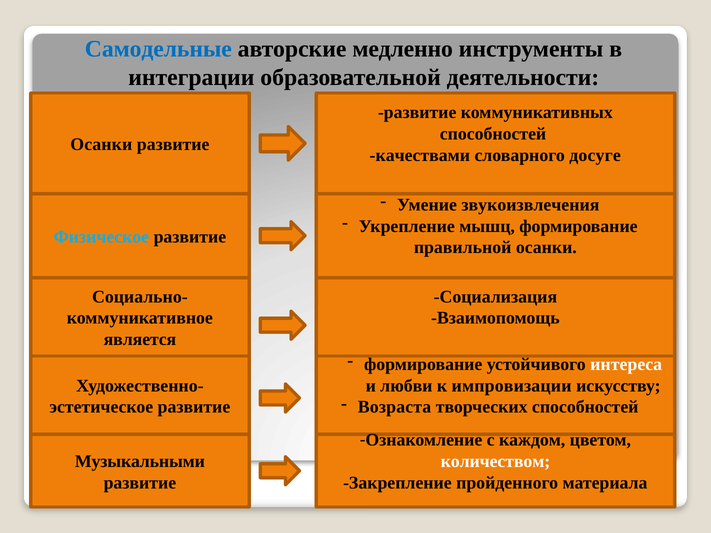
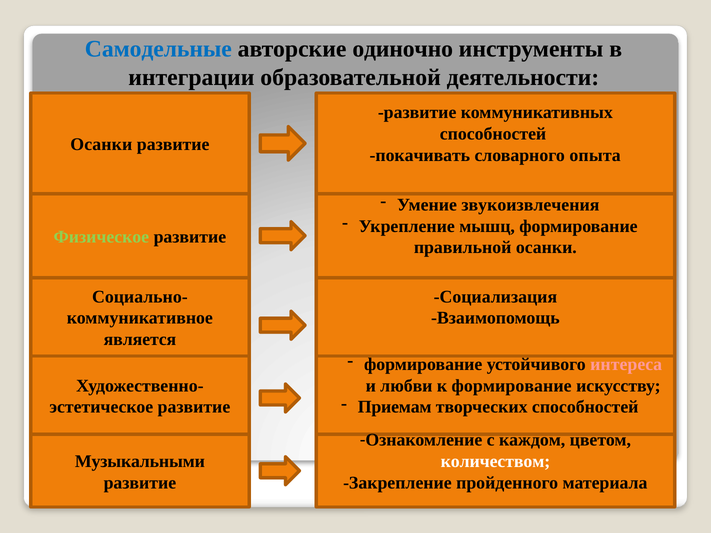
медленно: медленно -> одиночно (403, 49)
качествами: качествами -> покачивать (420, 155)
досуге: досуге -> опыта (595, 155)
Физическое colour: light blue -> light green (101, 237)
интереса colour: white -> pink (626, 365)
к импровизации: импровизации -> формирование (512, 386)
Возраста: Возраста -> Приемам (395, 407)
